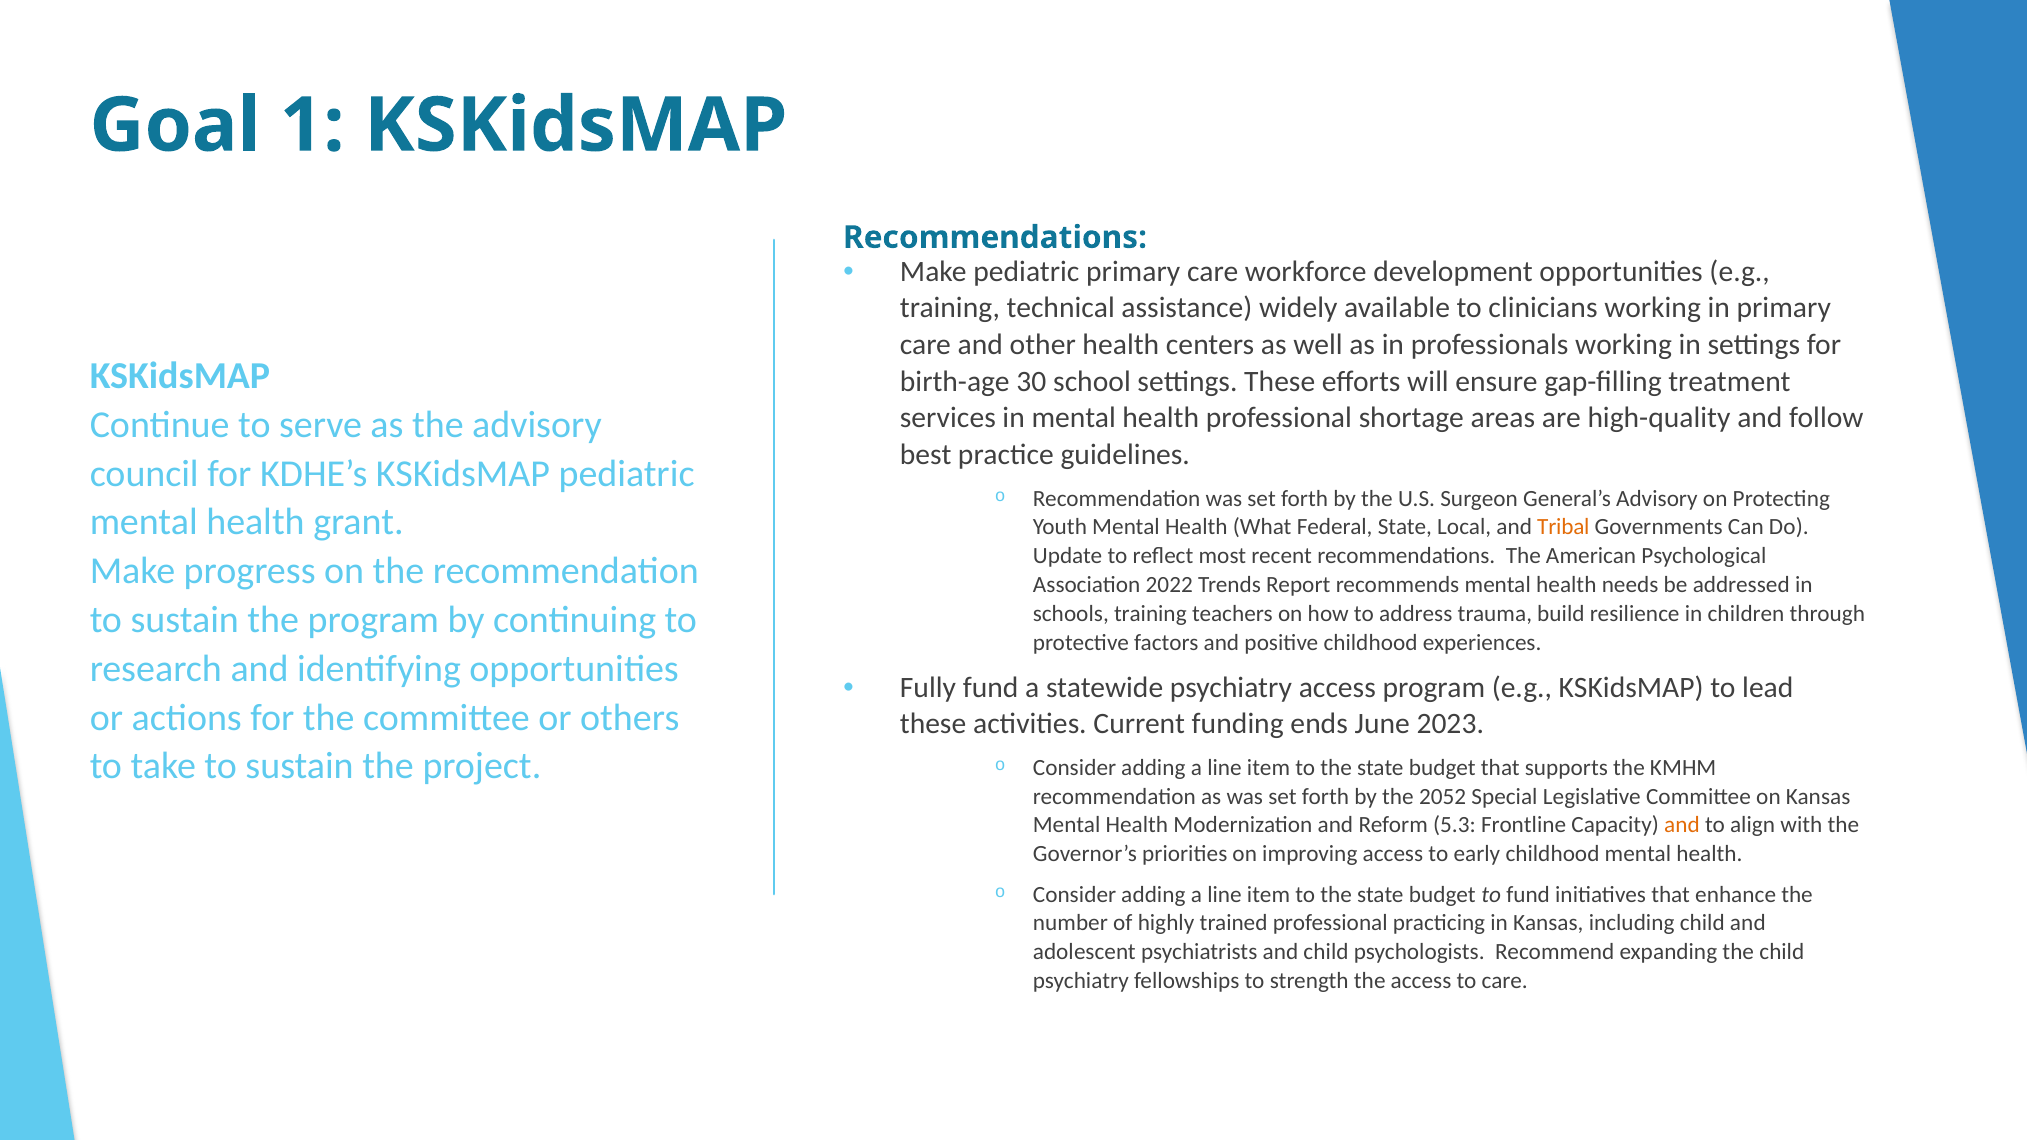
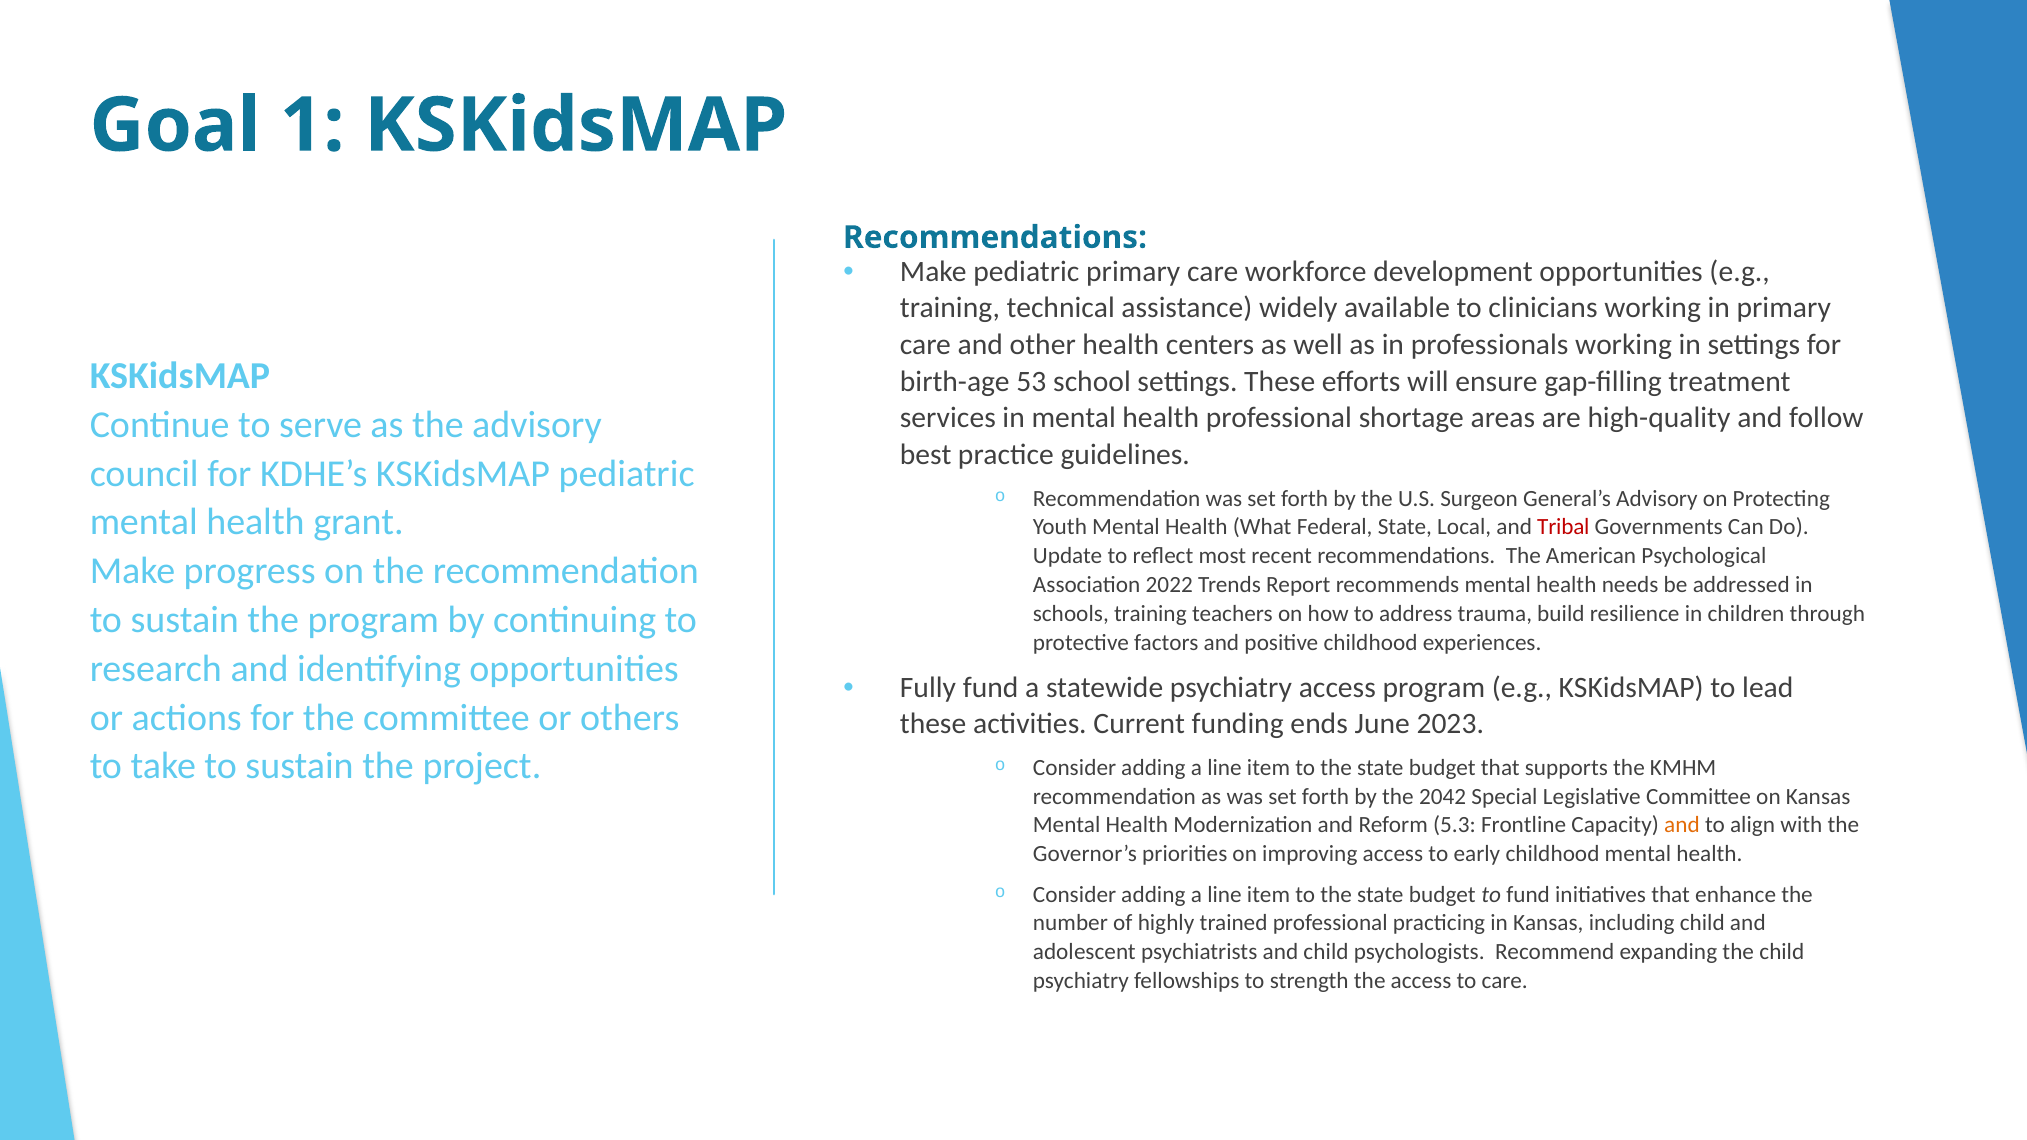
30: 30 -> 53 (1031, 382)
Tribal colour: orange -> red (1563, 527)
2052: 2052 -> 2042 (1443, 797)
